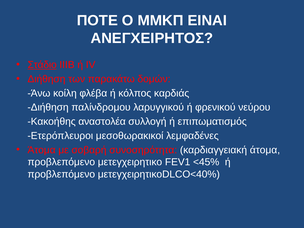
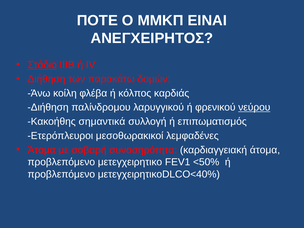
νεύρου underline: none -> present (254, 107)
αναστολέα: αναστολέα -> σημαντικά (102, 122)
<45%: <45% -> <50% (206, 162)
